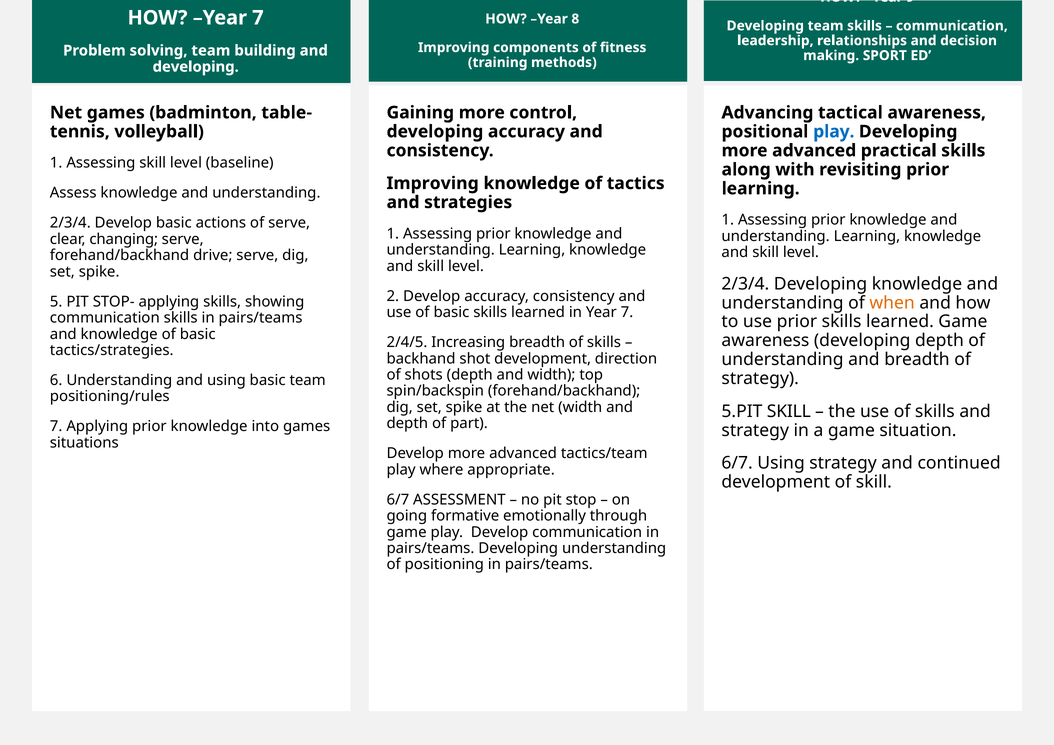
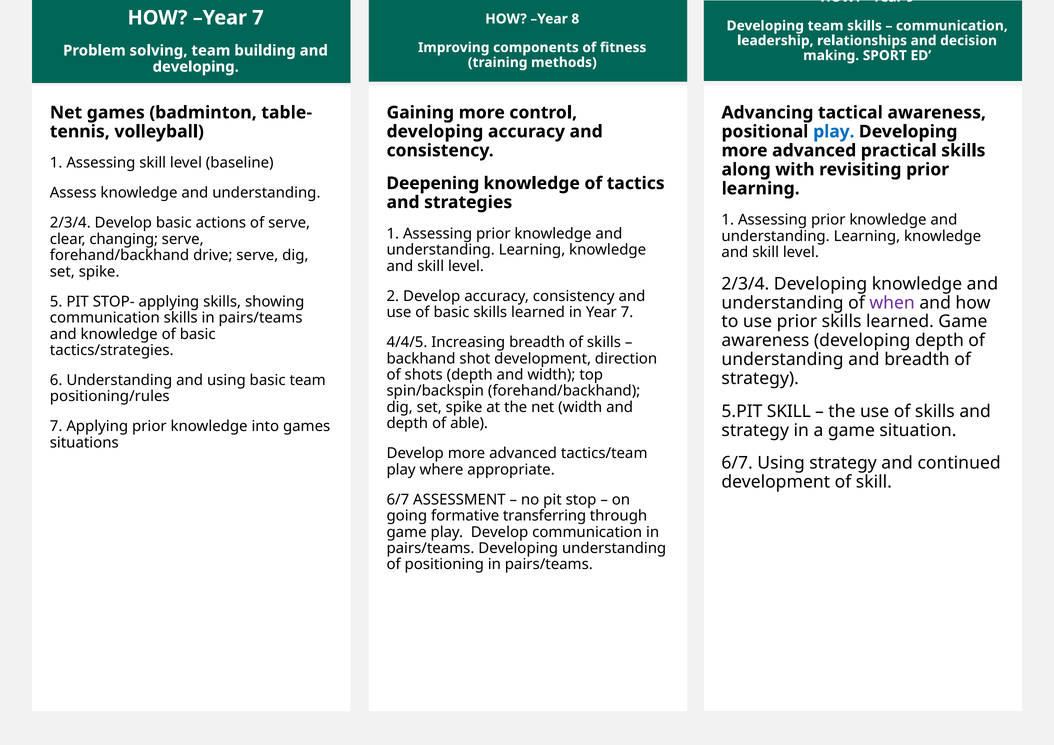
Improving: Improving -> Deepening (433, 183)
when colour: orange -> purple (892, 303)
2/4/5: 2/4/5 -> 4/4/5 (407, 342)
part: part -> able (469, 424)
emotionally: emotionally -> transferring (545, 516)
